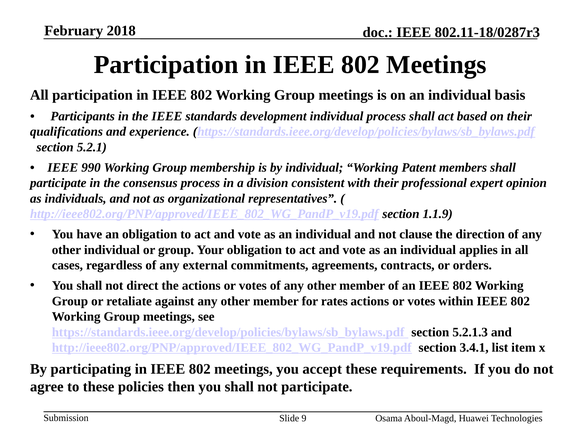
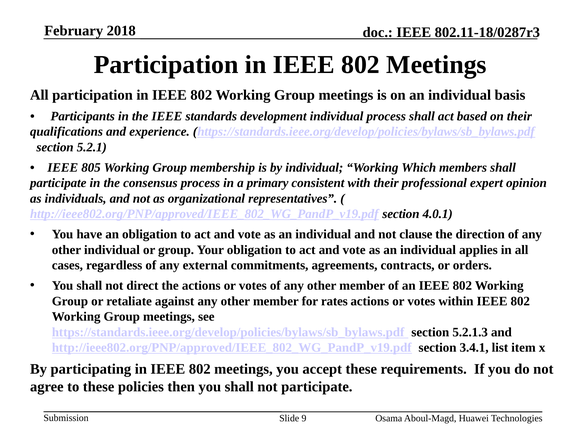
990: 990 -> 805 (91, 167)
Patent: Patent -> Which (419, 167)
division: division -> primary (268, 183)
1.1.9: 1.1.9 -> 4.0.1 (438, 214)
